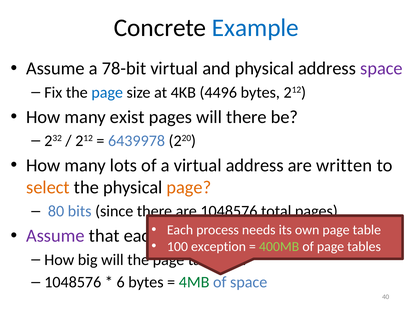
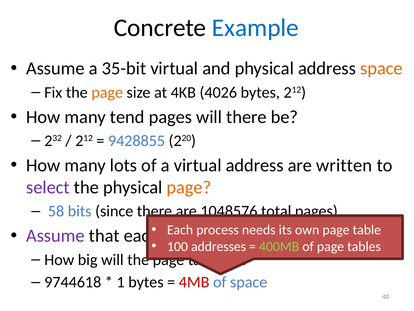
78-bit: 78-bit -> 35-bit (124, 68)
space colour: purple -> orange (381, 68)
page colour: blue -> orange (107, 92)
4496: 4496 -> 4026 (218, 92)
exist: exist -> tend (127, 117)
6439978: 6439978 -> 9428855 (137, 141)
select colour: orange -> purple (48, 187)
80: 80 -> 58 (56, 211)
exception: exception -> addresses (219, 246)
1048576: 1048576 -> 9744618 (73, 282)
6: 6 -> 1 (121, 282)
4MB colour: green -> red (194, 282)
